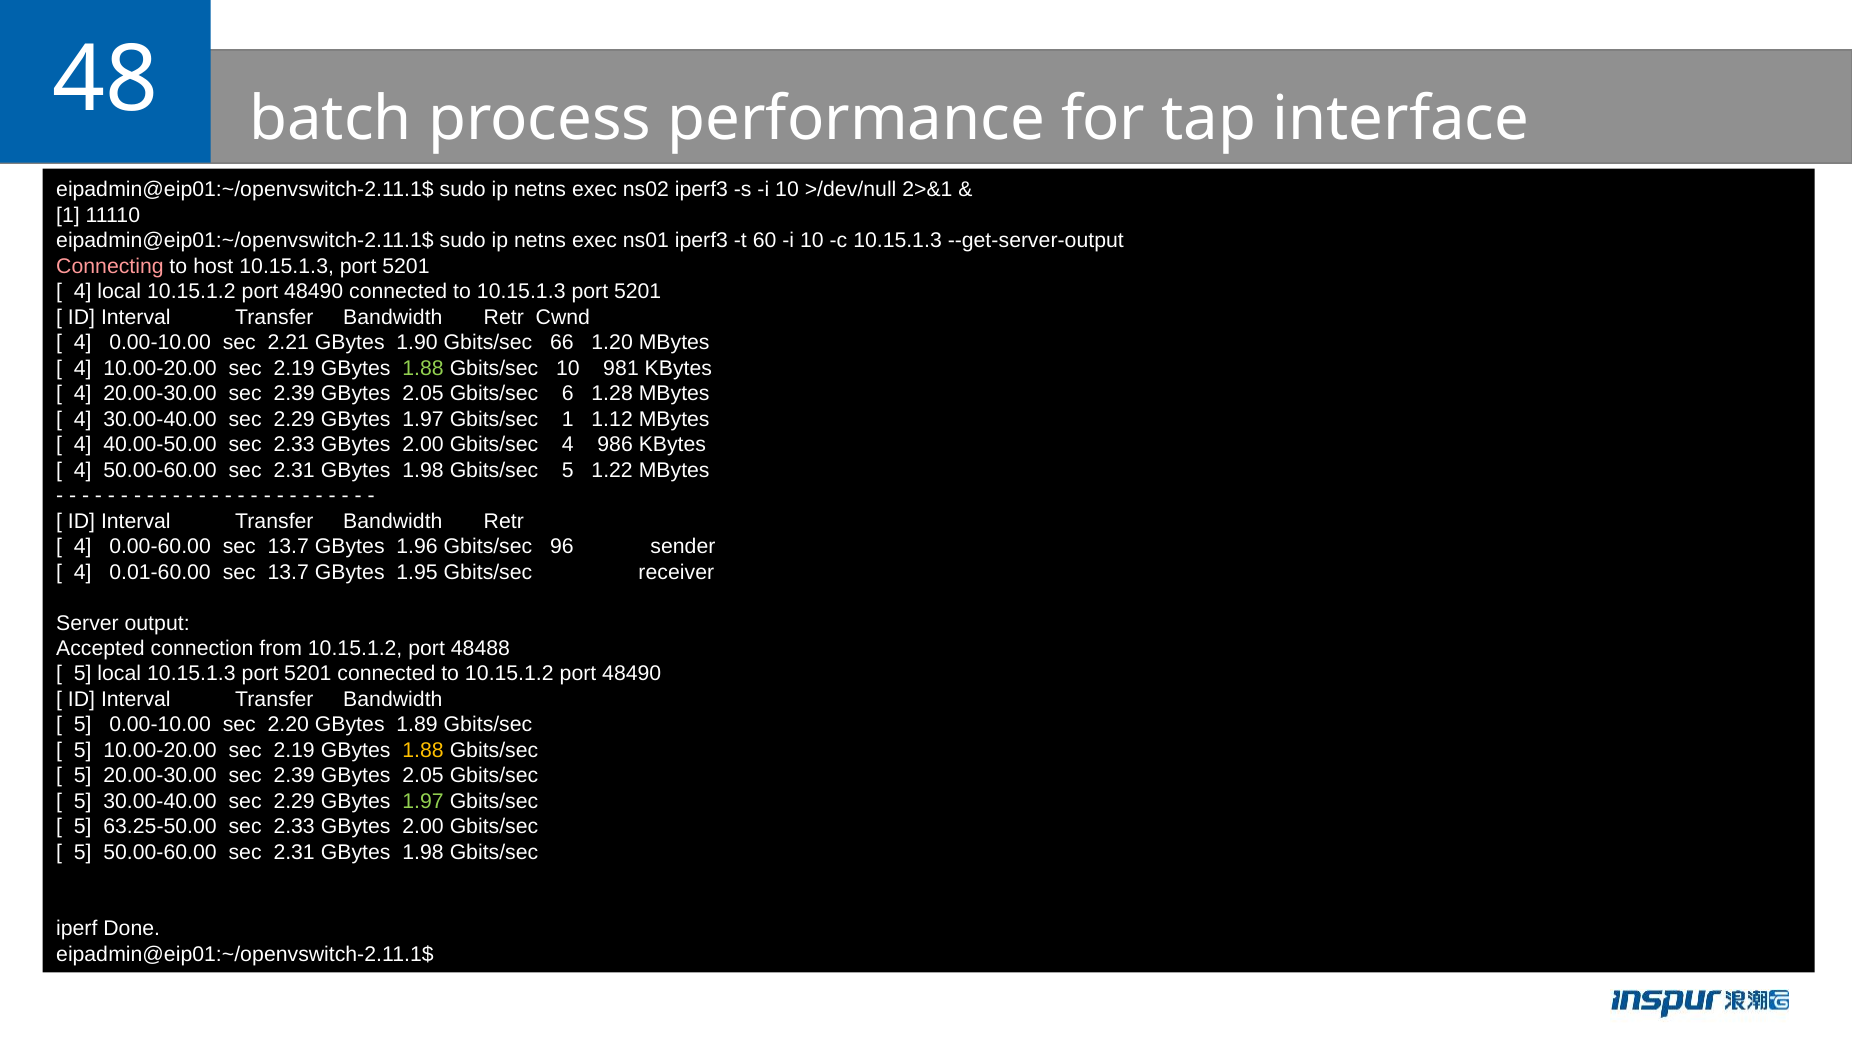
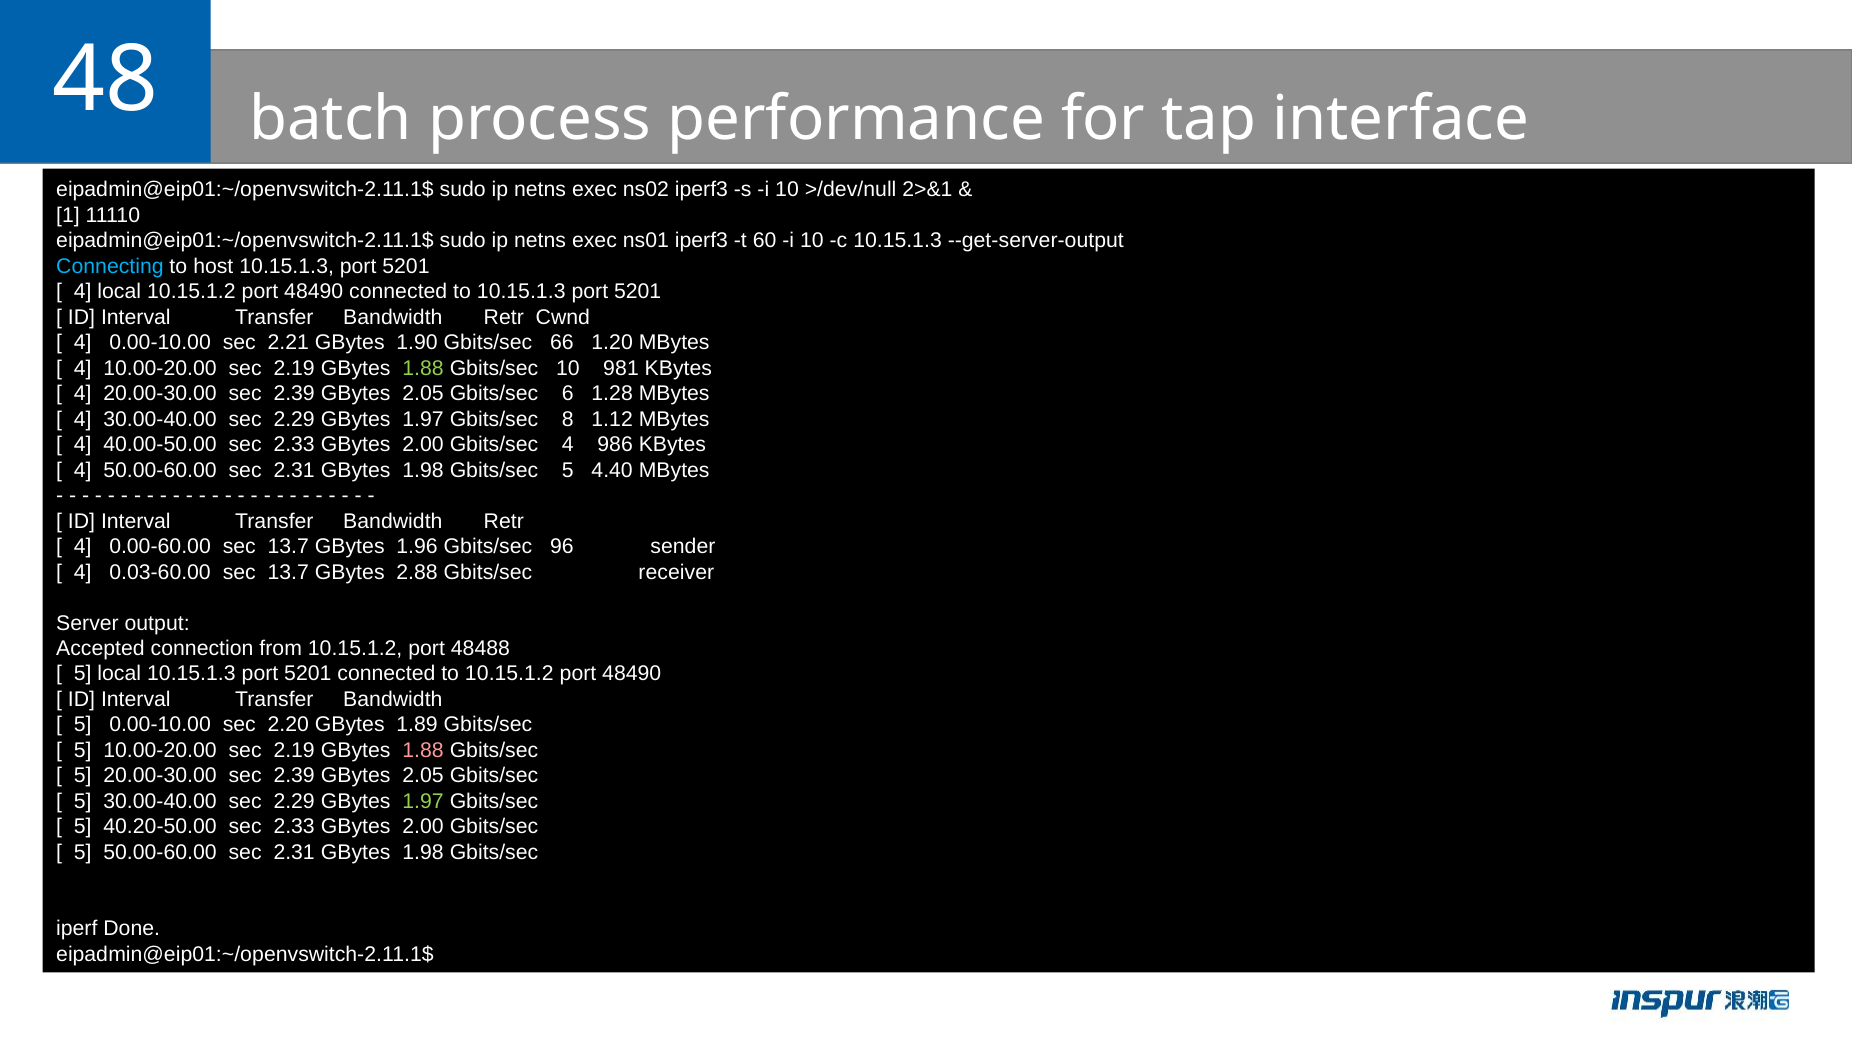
Connecting colour: pink -> light blue (110, 266)
Gbits/sec 1: 1 -> 8 (568, 419)
1.22: 1.22 -> 4.40 (612, 470)
0.01-60.00: 0.01-60.00 -> 0.03-60.00 (160, 572)
1.95: 1.95 -> 2.88 (417, 572)
1.88 colour: yellow -> pink (423, 750)
63.25-50.00: 63.25-50.00 -> 40.20-50.00 (160, 827)
